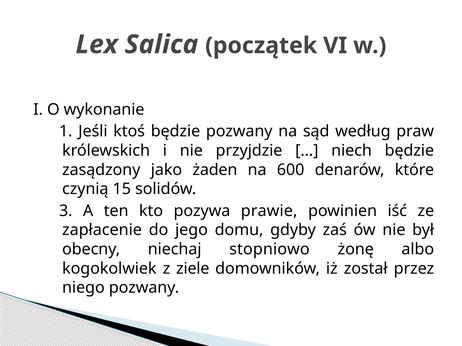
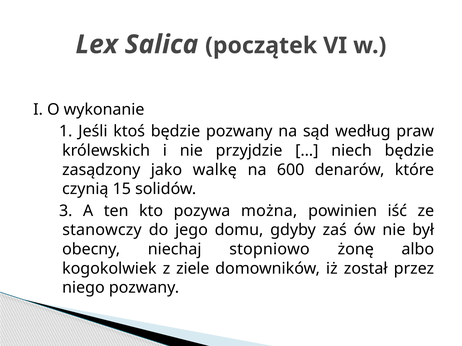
żaden: żaden -> walkę (215, 170)
prawie: prawie -> można (269, 211)
zapłacenie: zapłacenie -> stanowczy (102, 230)
